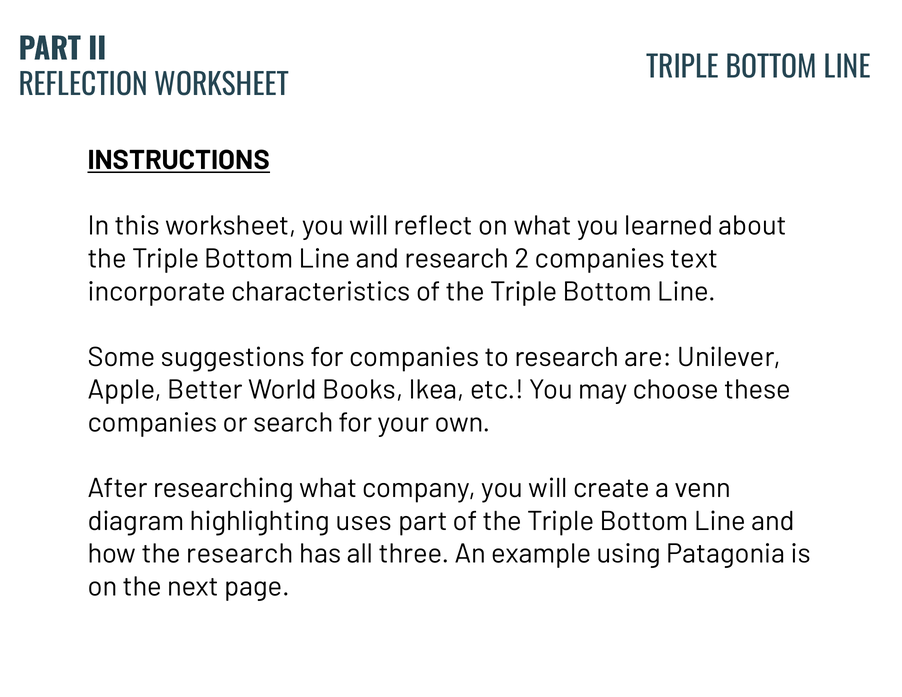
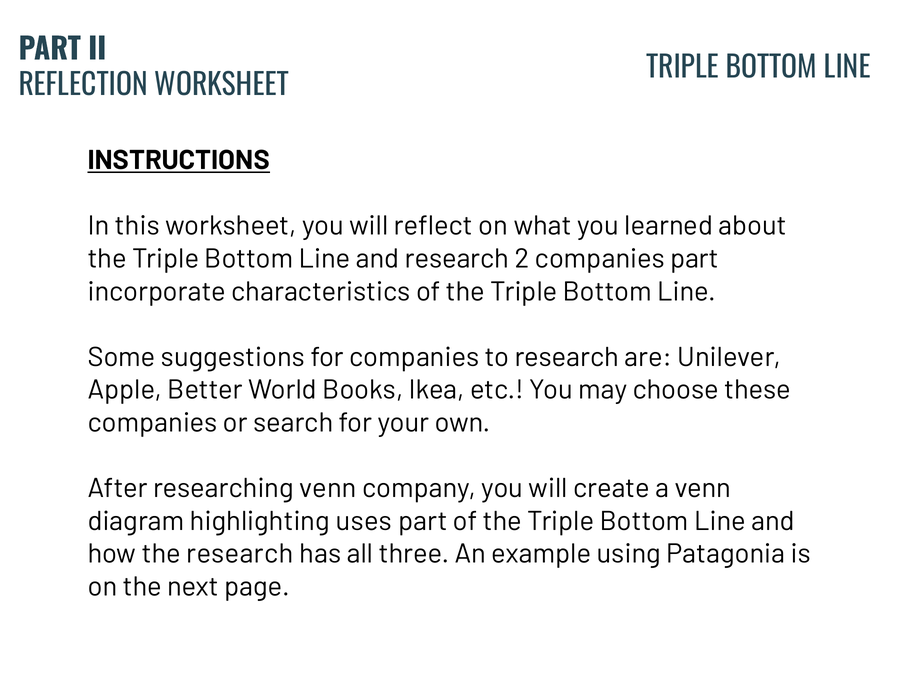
companies text: text -> part (694, 259)
researching what: what -> venn (328, 488)
